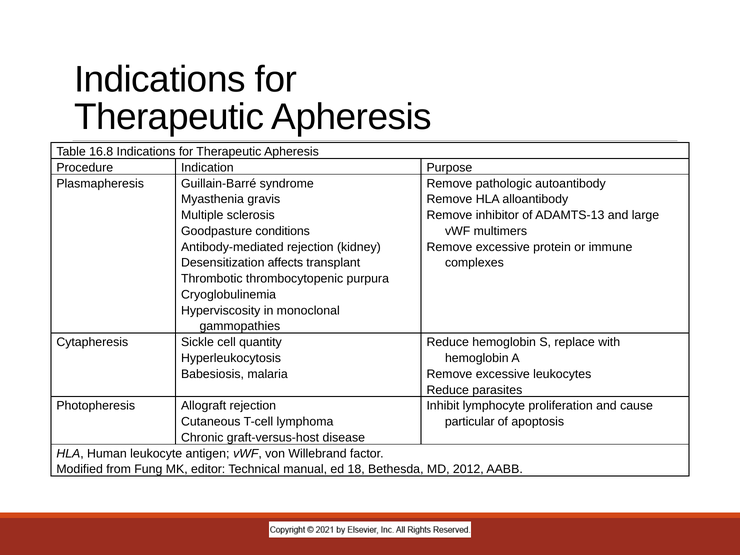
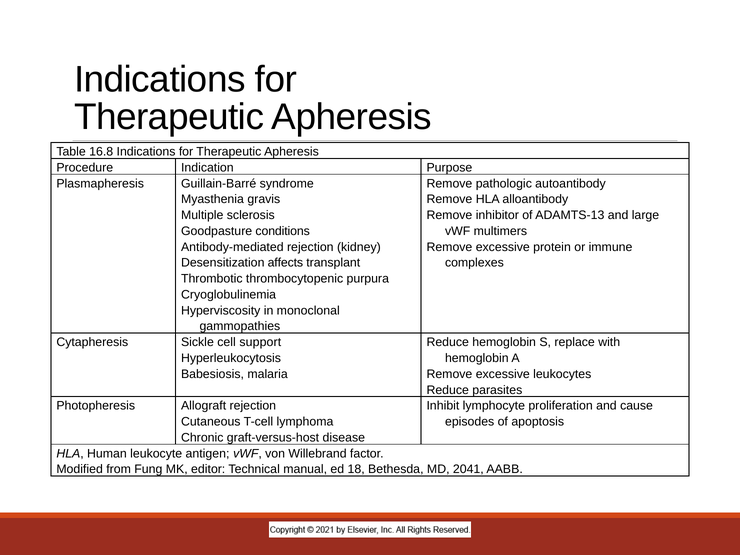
quantity: quantity -> support (260, 342)
particular: particular -> episodes (470, 422)
2012: 2012 -> 2041 (468, 469)
